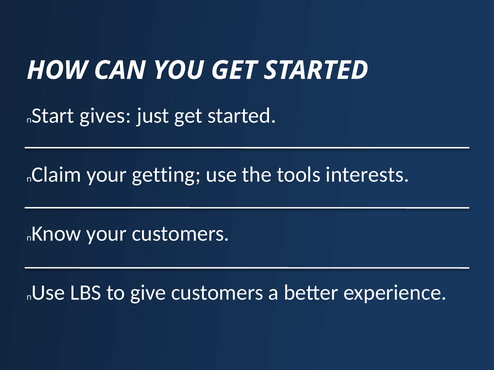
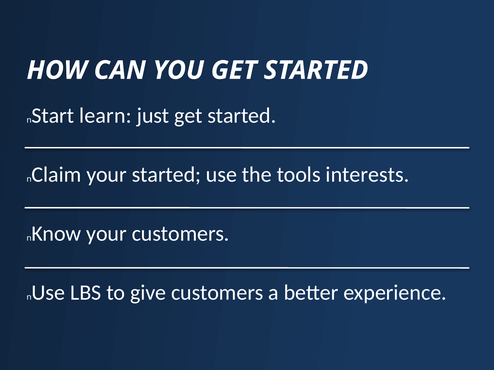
gives: gives -> learn (105, 116)
your getting: getting -> started (166, 175)
